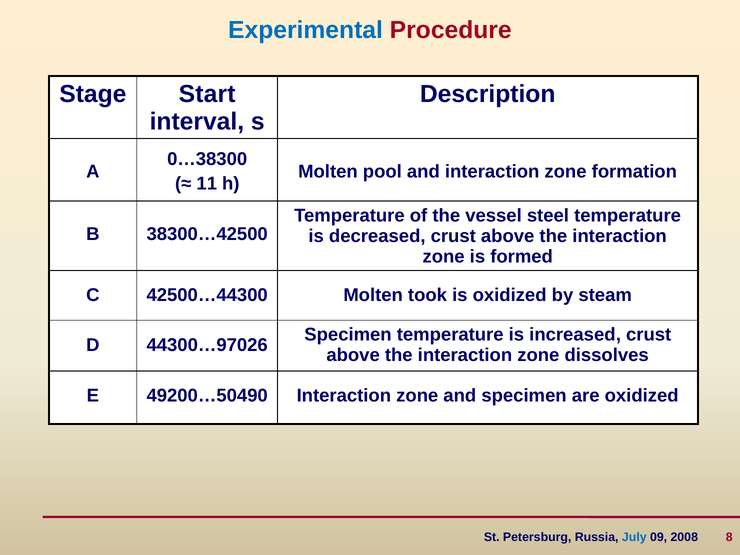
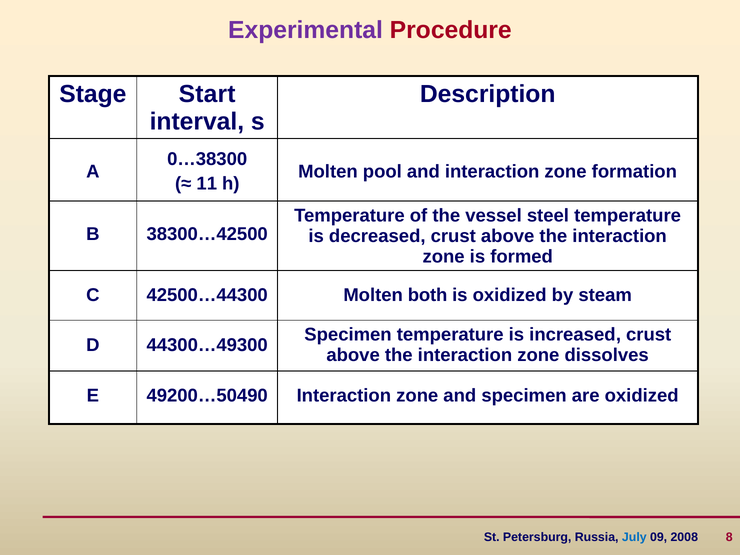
Experimental colour: blue -> purple (306, 30)
took: took -> both (428, 295)
44300…97026: 44300…97026 -> 44300…49300 (207, 345)
